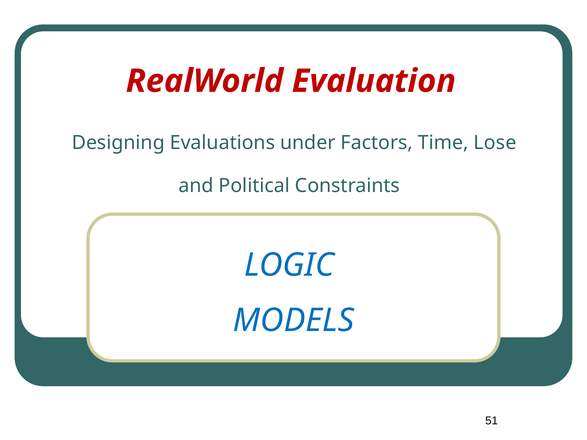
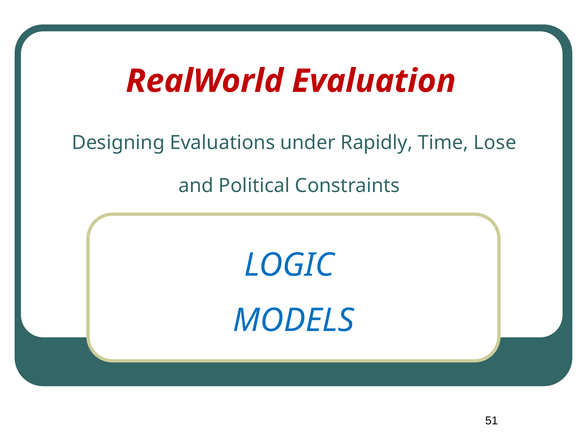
Factors: Factors -> Rapidly (377, 143)
